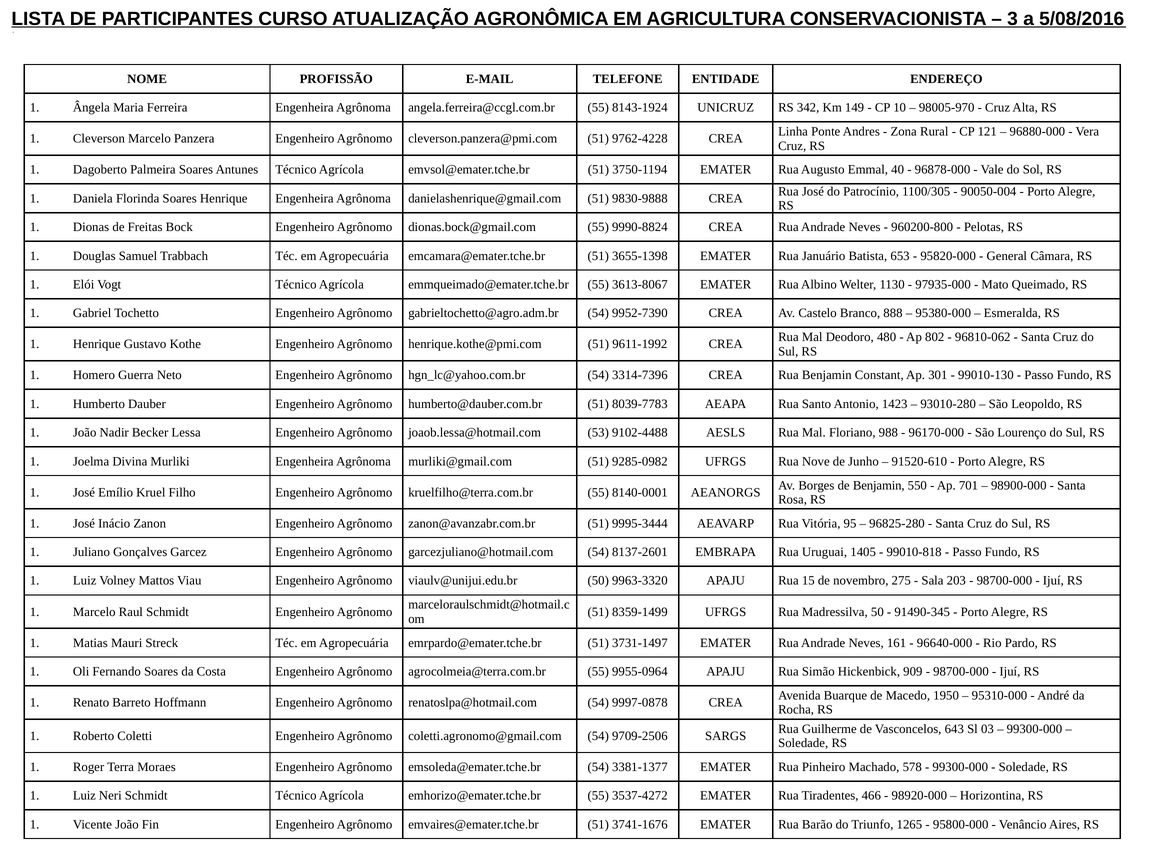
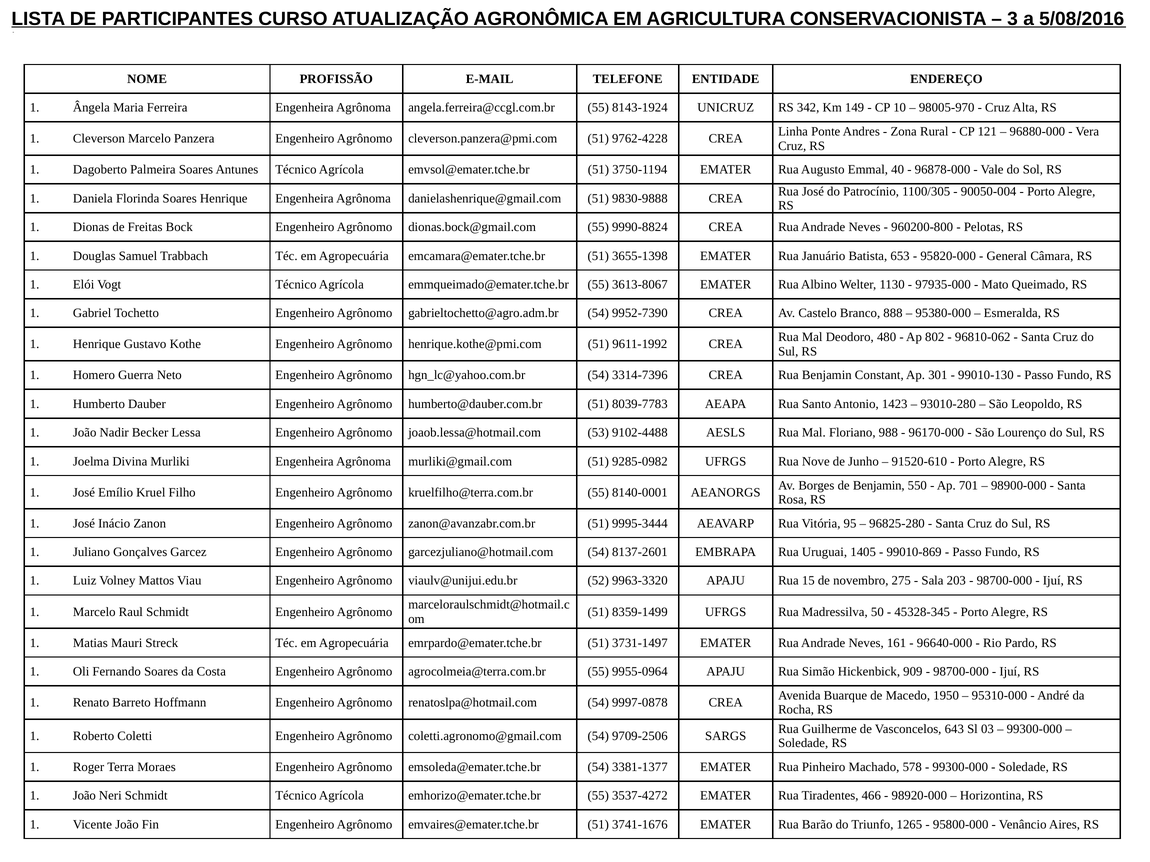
99010-818: 99010-818 -> 99010-869 (914, 552)
viaulv@unijui.edu.br 50: 50 -> 52 (598, 581)
91490-345: 91490-345 -> 45328-345 (922, 612)
Luiz: Luiz -> João (84, 796)
